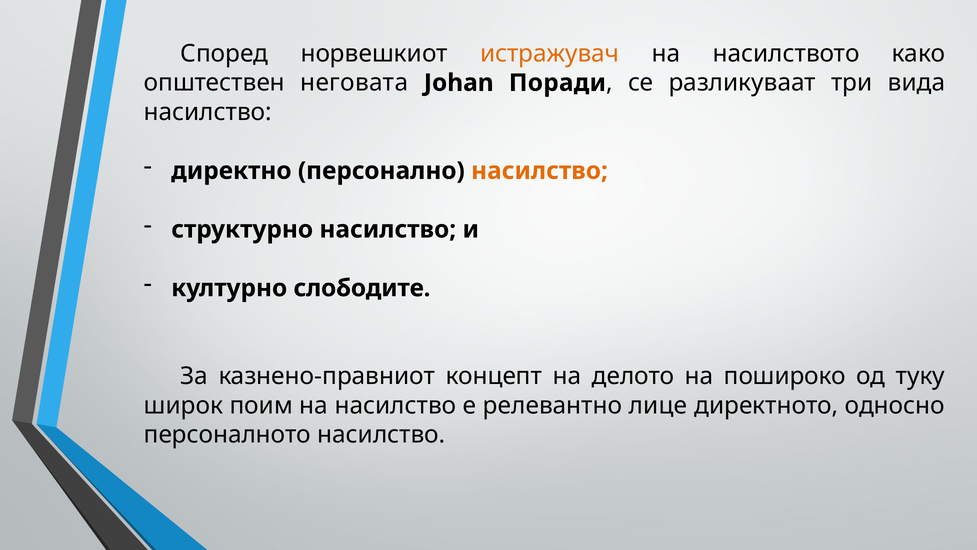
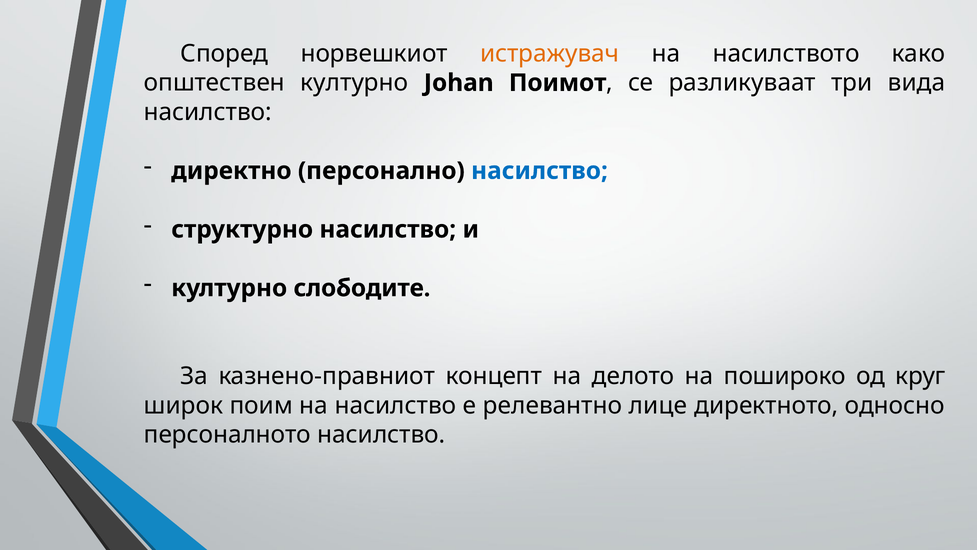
општествен неговата: неговата -> културно (354, 83)
Поради: Поради -> Поимот (558, 83)
насилство colour: orange -> blue (540, 171)
туку: туку -> круг (920, 376)
